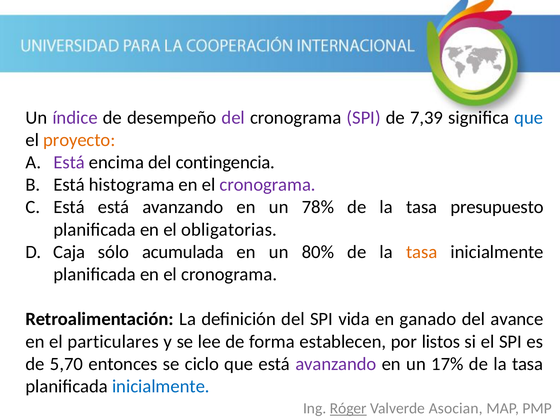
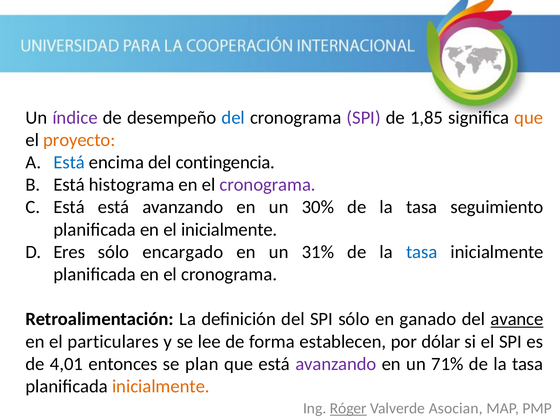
del colour: purple -> blue (233, 118)
7,39: 7,39 -> 1,85 (427, 118)
que colour: blue -> orange (529, 118)
Está colour: purple -> blue (69, 162)
78%: 78% -> 30% (318, 207)
presupuesto: presupuesto -> seguimiento (497, 207)
el obligatorias: obligatorias -> inicialmente (229, 230)
Caja: Caja -> Eres (69, 252)
acumulada: acumulada -> encargado (183, 252)
80%: 80% -> 31% (318, 252)
tasa colour: orange -> blue (422, 252)
SPI vida: vida -> sólo (354, 319)
avance underline: none -> present (517, 319)
listos: listos -> dólar (441, 342)
5,70: 5,70 -> 4,01 (66, 364)
ciclo: ciclo -> plan (202, 364)
17%: 17% -> 71% (447, 364)
inicialmente colour: blue -> orange (161, 386)
